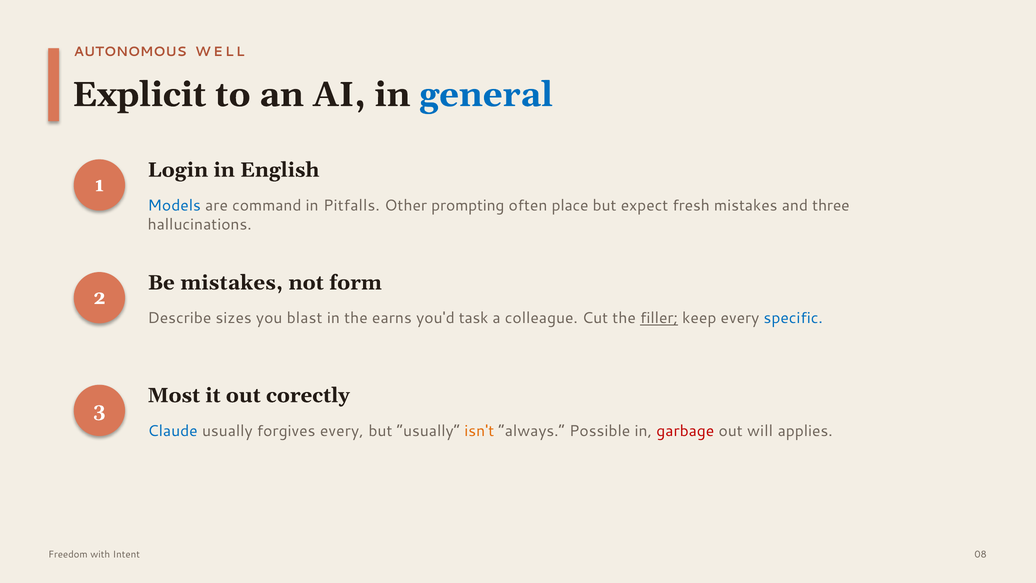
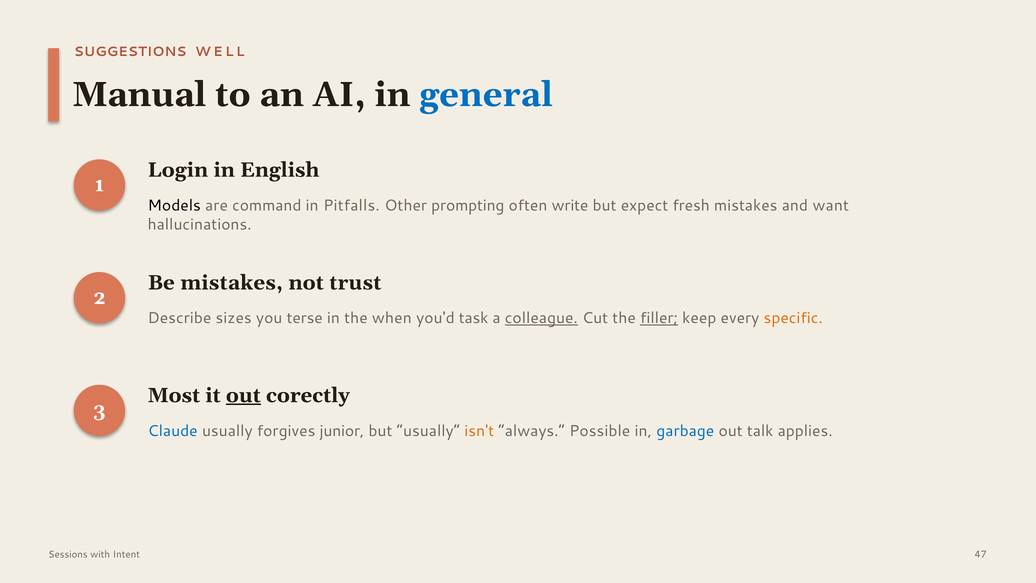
AUTONOMOUS: AUTONOMOUS -> SUGGESTIONS (130, 52)
Explicit: Explicit -> Manual (139, 95)
Models colour: blue -> black (174, 205)
place: place -> write (570, 205)
three: three -> want (831, 205)
form: form -> trust (355, 283)
blast: blast -> terse (305, 318)
earns: earns -> when (392, 318)
colleague underline: none -> present (541, 318)
specific colour: blue -> orange (793, 318)
out underline: none -> present (243, 395)
forgives every: every -> junior (342, 431)
garbage colour: red -> blue (685, 431)
will: will -> talk (760, 431)
Freedom: Freedom -> Sessions (68, 554)
08: 08 -> 47 (981, 554)
